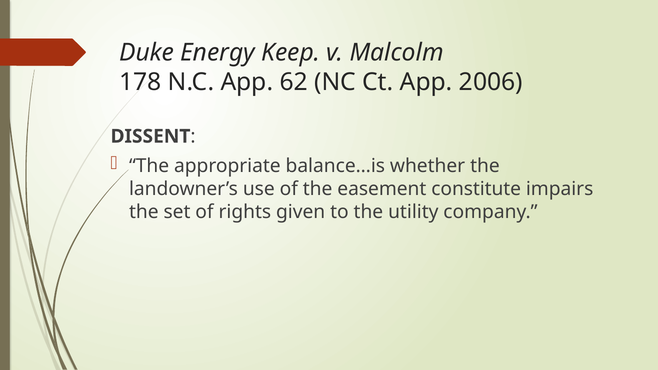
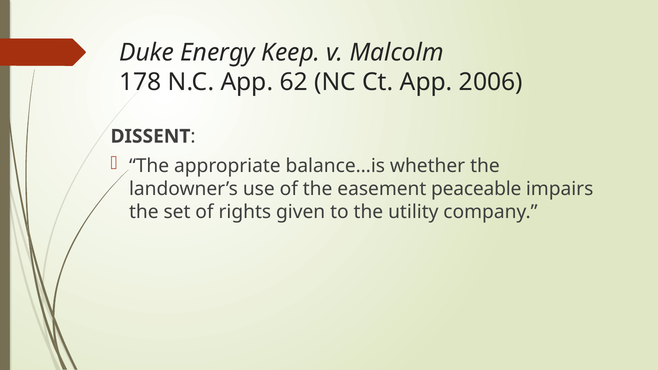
constitute: constitute -> peaceable (476, 189)
